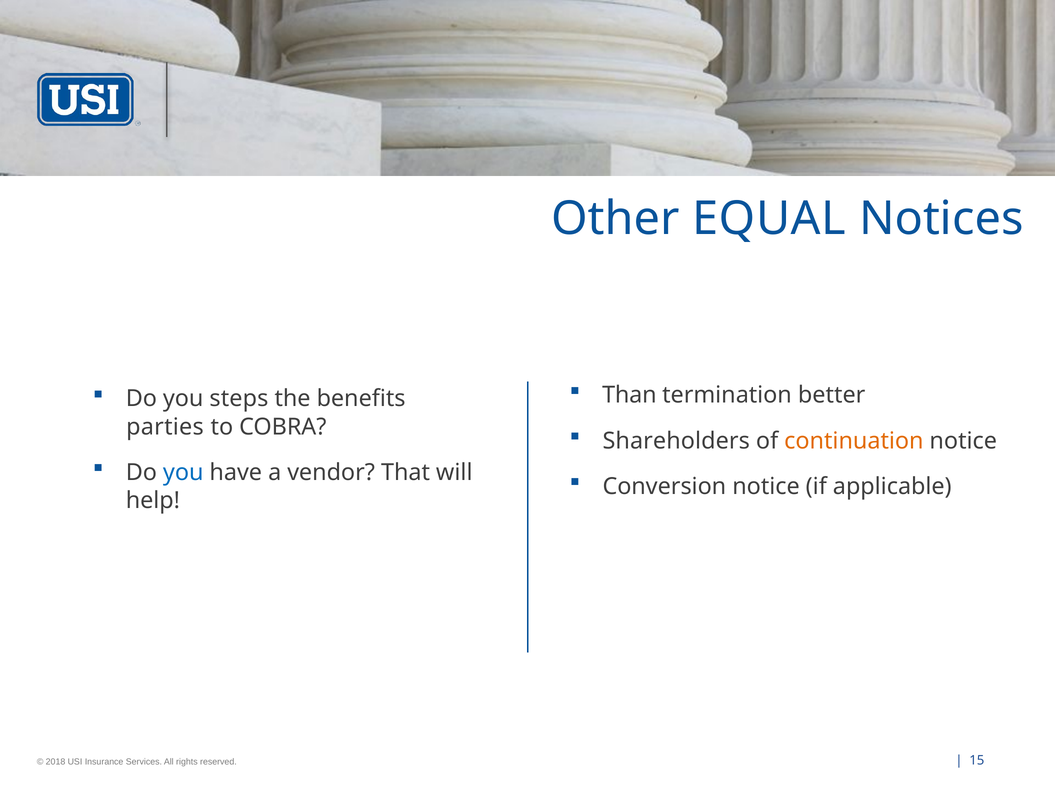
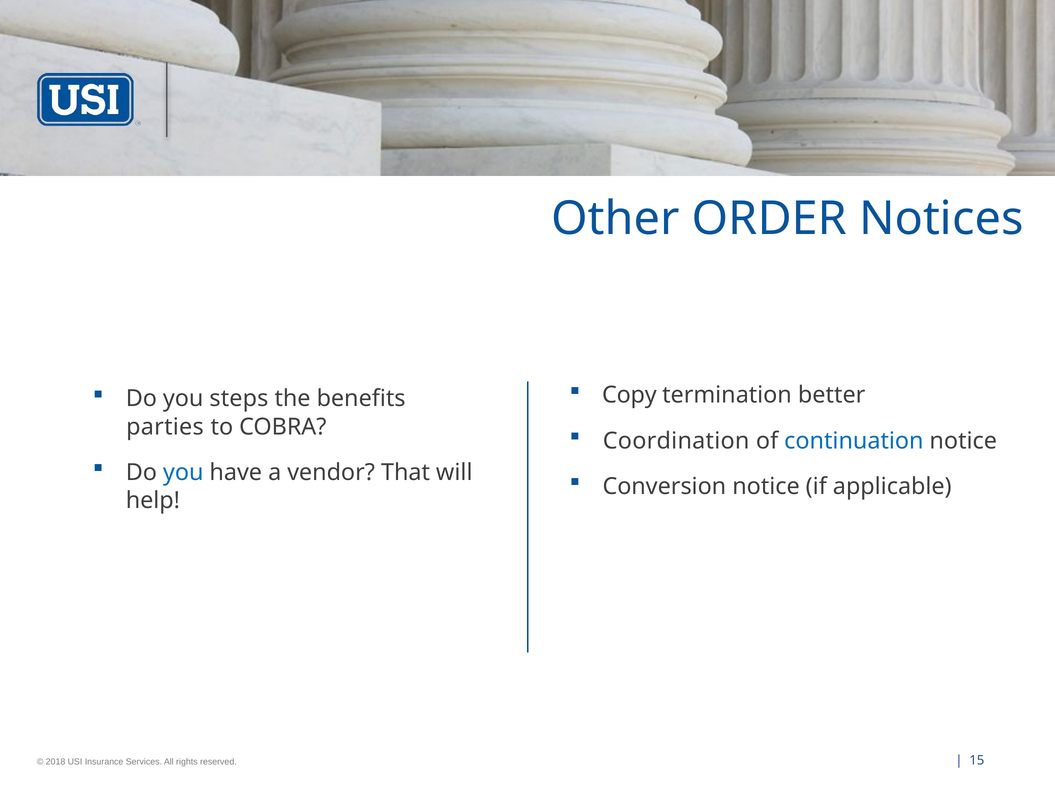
EQUAL: EQUAL -> ORDER (769, 218)
Than: Than -> Copy (629, 395)
Shareholders: Shareholders -> Coordination (676, 440)
continuation colour: orange -> blue (854, 440)
